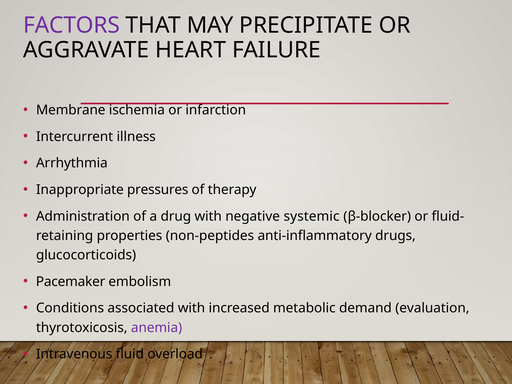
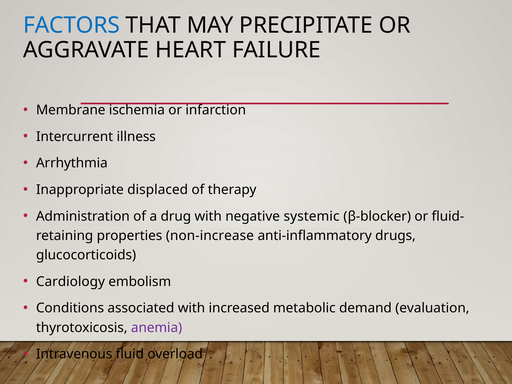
FACTORS colour: purple -> blue (72, 25)
pressures: pressures -> displaced (158, 190)
non-peptides: non-peptides -> non-increase (210, 236)
Pacemaker: Pacemaker -> Cardiology (70, 282)
